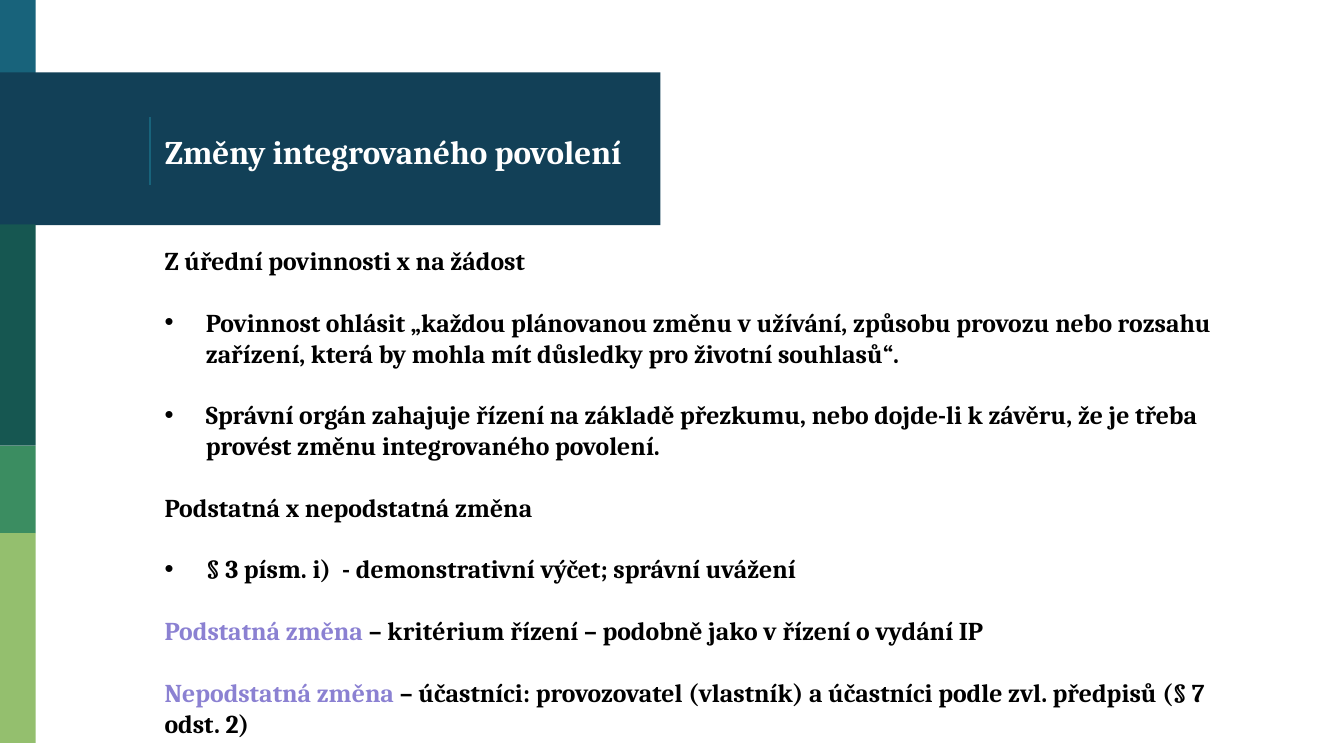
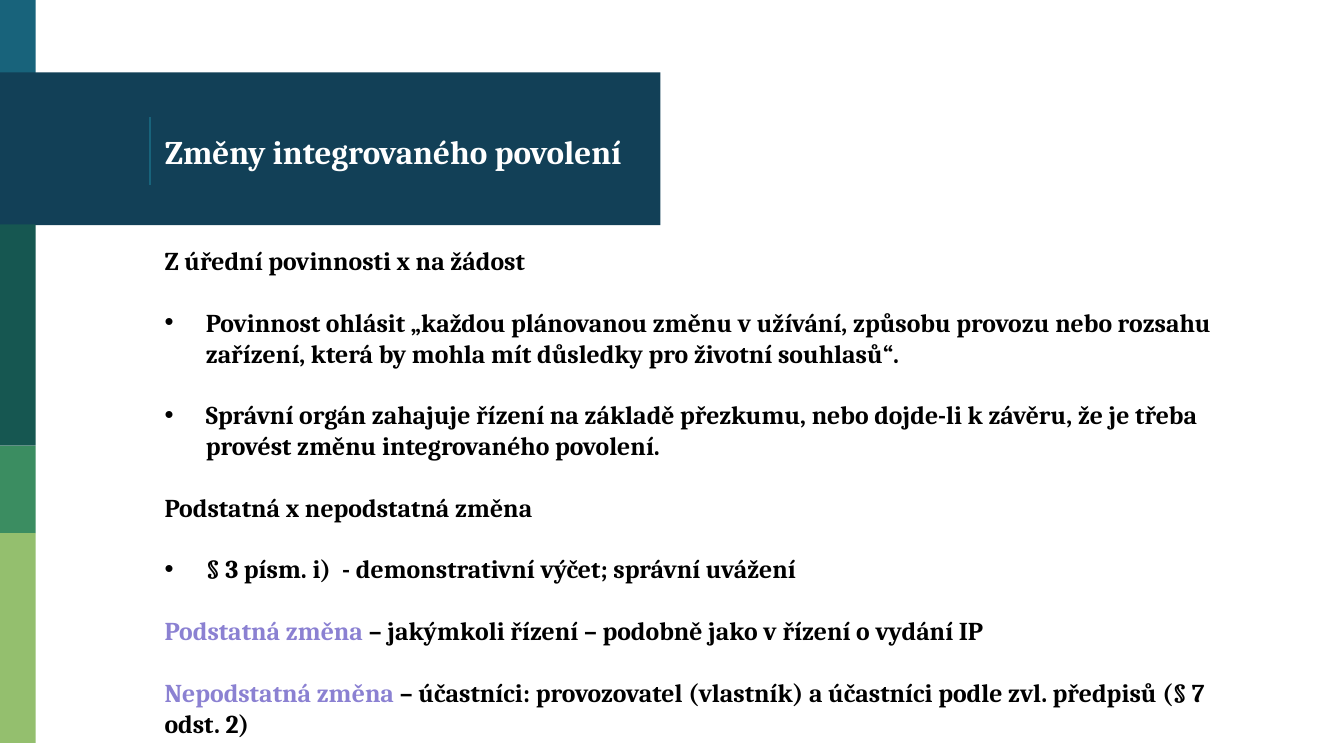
kritérium: kritérium -> jakýmkoli (446, 632)
